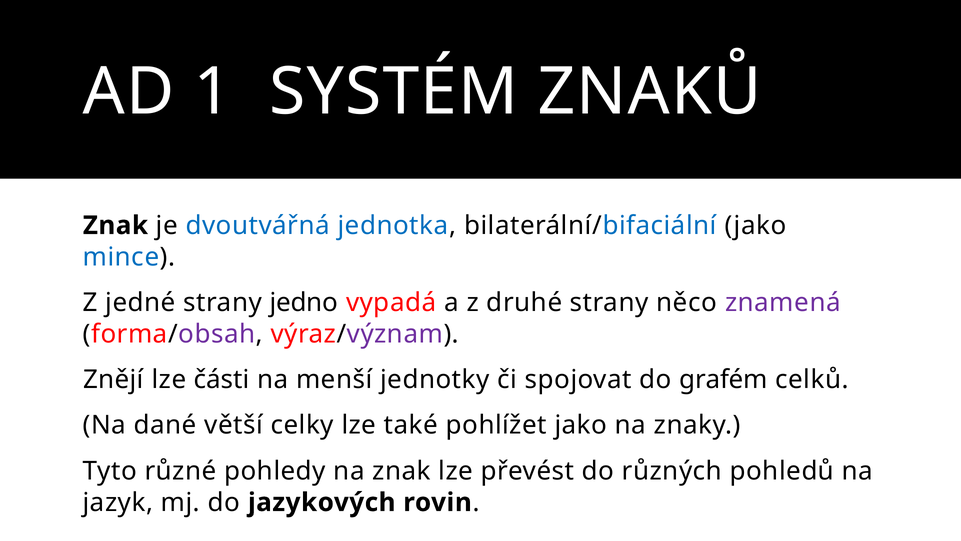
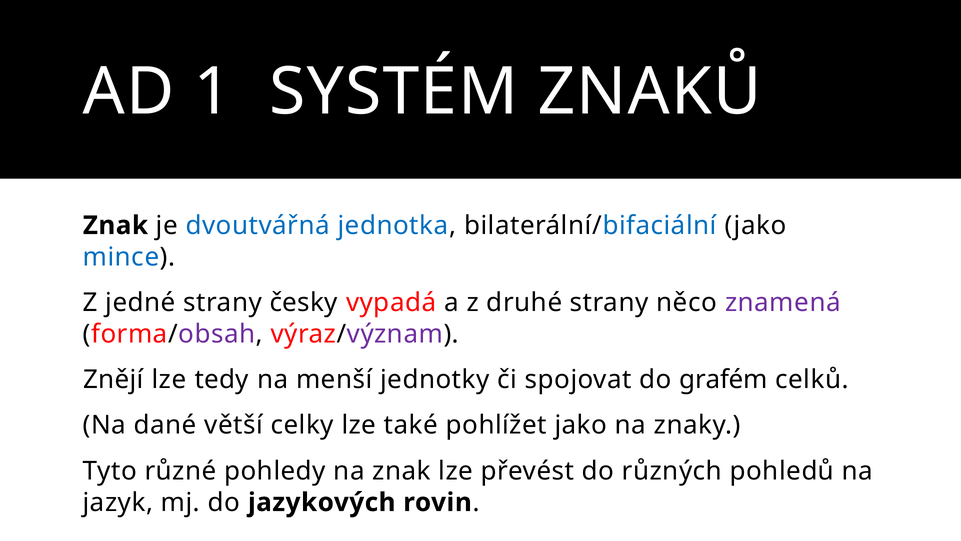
jedno: jedno -> česky (304, 302)
části: části -> tedy (222, 379)
